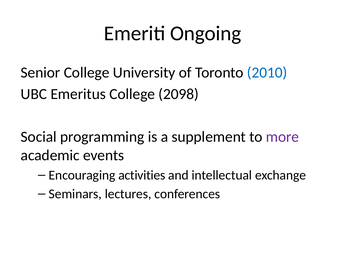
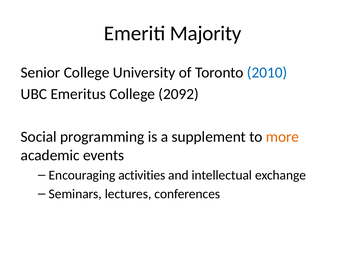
Ongoing: Ongoing -> Majority (206, 33)
2098: 2098 -> 2092 (179, 94)
more colour: purple -> orange (282, 137)
